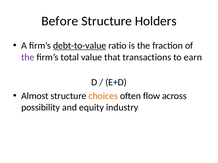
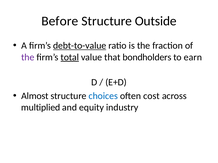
Holders: Holders -> Outside (156, 21)
total underline: none -> present (70, 57)
transactions: transactions -> bondholders (147, 57)
choices colour: orange -> blue (103, 96)
flow: flow -> cost (151, 96)
possibility: possibility -> multiplied (41, 108)
